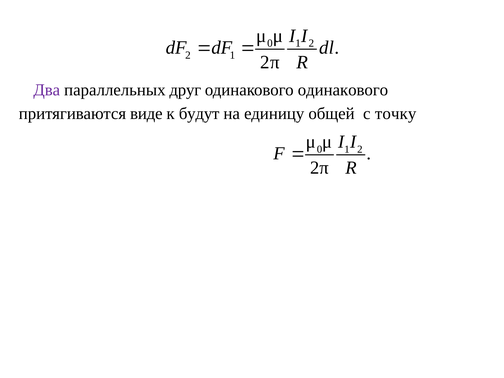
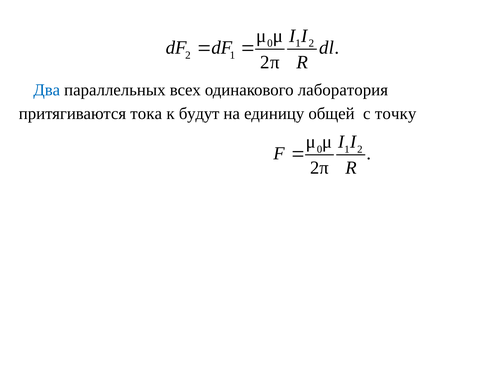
Два colour: purple -> blue (47, 90)
друг: друг -> всех (185, 90)
одинакового одинакового: одинакового -> лаборатория (343, 90)
виде: виде -> тока (146, 114)
